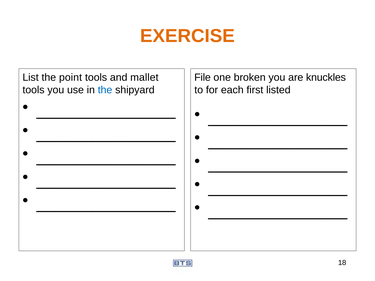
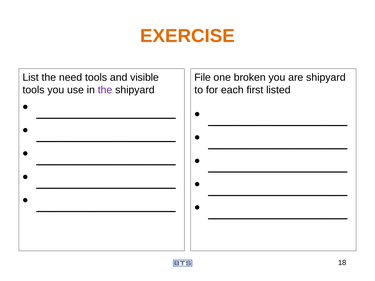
point: point -> need (71, 78)
mallet: mallet -> visible (145, 78)
are knuckles: knuckles -> shipyard (326, 78)
the colour: blue -> purple (105, 90)
